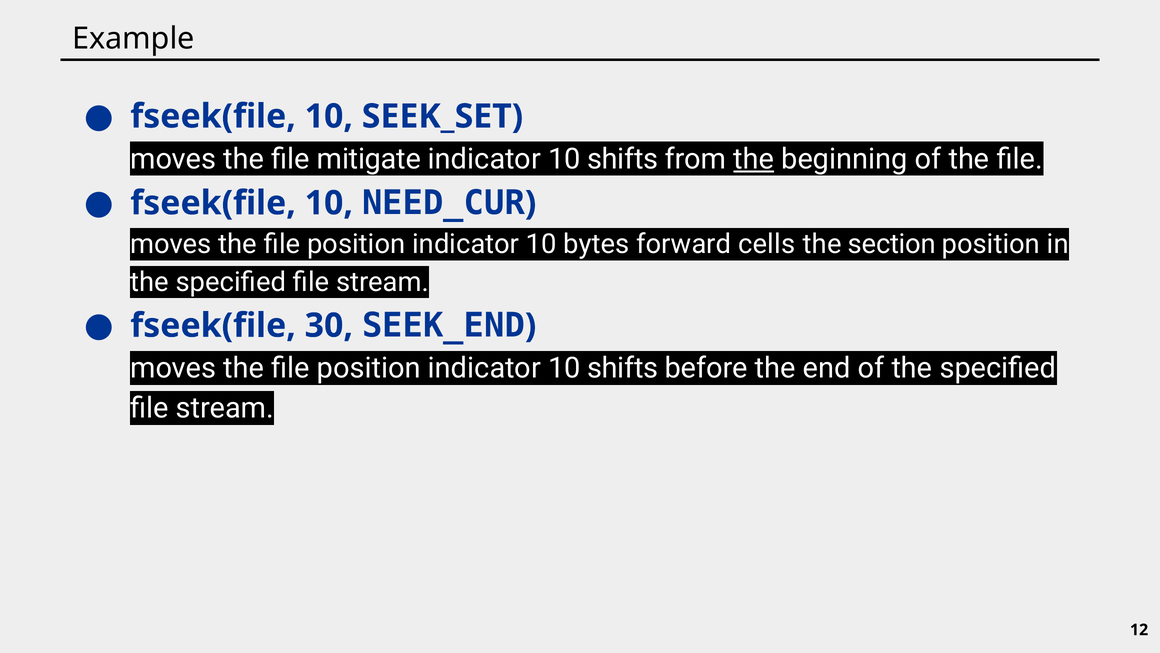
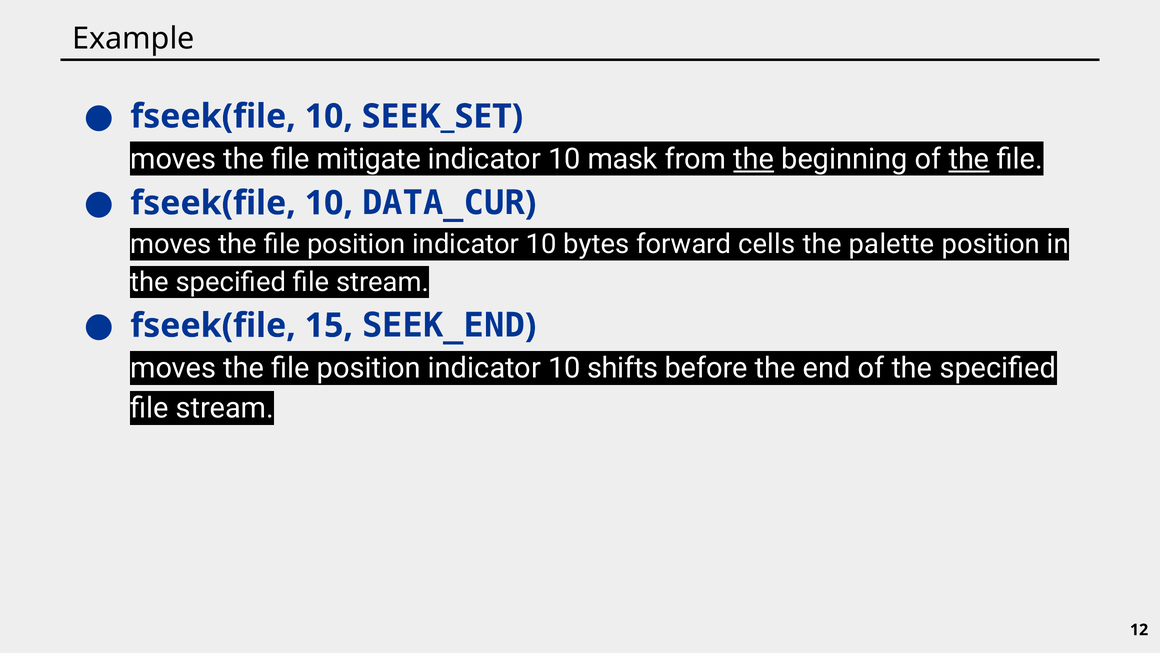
shifts: shifts -> mask (623, 159)
the underline: none -> present (969, 159)
NEED_CUR: NEED_CUR -> DATA_CUR (443, 203)
section: section -> palette (892, 244)
30: 30 -> 15 (329, 325)
